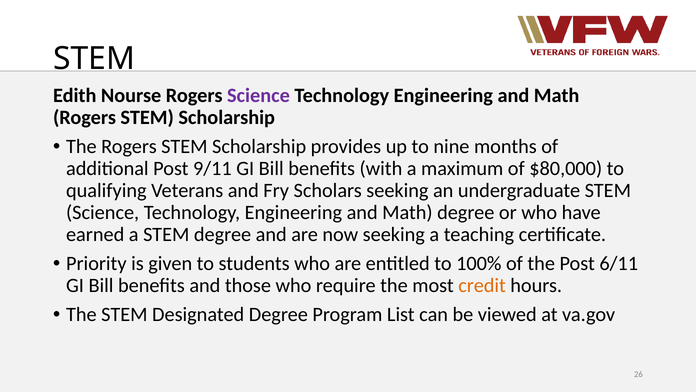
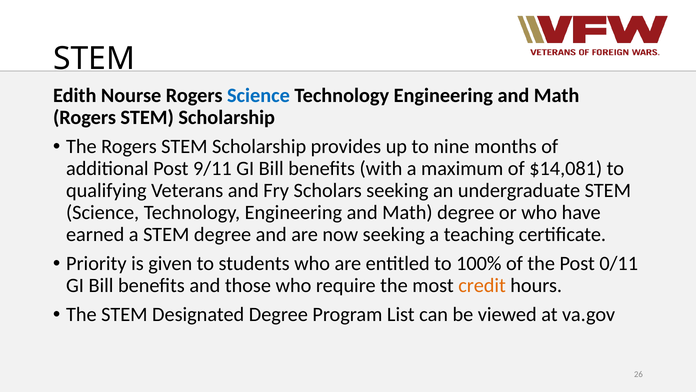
Science colour: purple -> blue (258, 96)
$80,000: $80,000 -> $14,081 (566, 168)
6/11: 6/11 -> 0/11 (619, 263)
